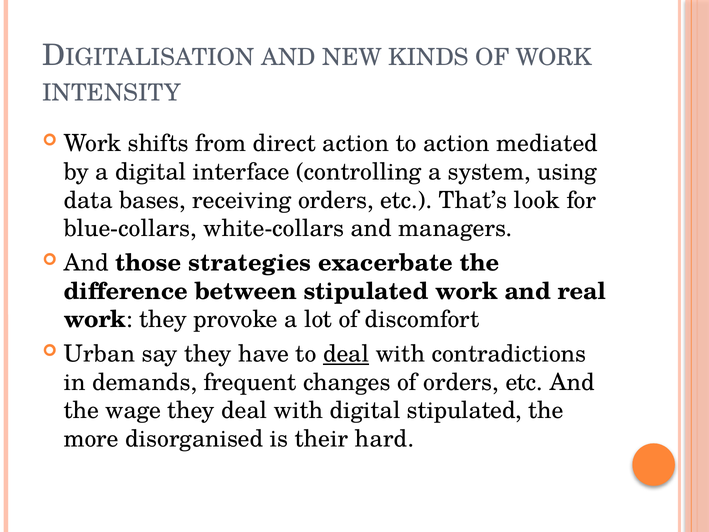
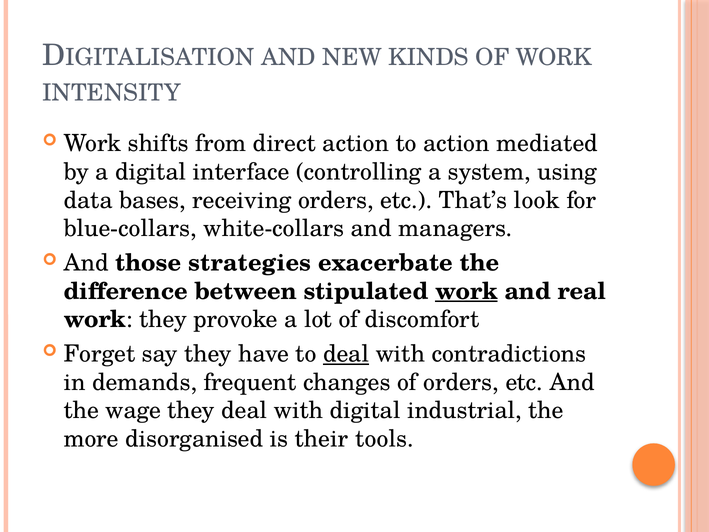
work underline: none -> present (467, 291)
Urban: Urban -> Forget (100, 354)
digital stipulated: stipulated -> industrial (464, 410)
hard: hard -> tools (385, 439)
